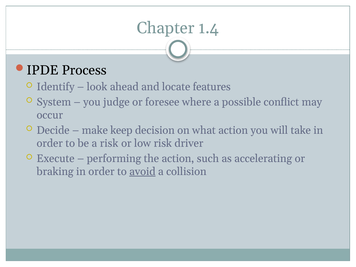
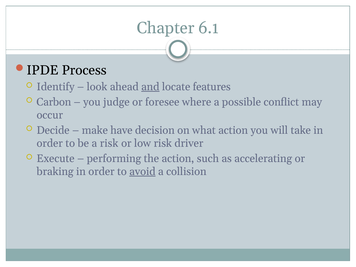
1.4: 1.4 -> 6.1 (209, 28)
and underline: none -> present (150, 87)
System: System -> Carbon (54, 102)
keep: keep -> have (121, 130)
